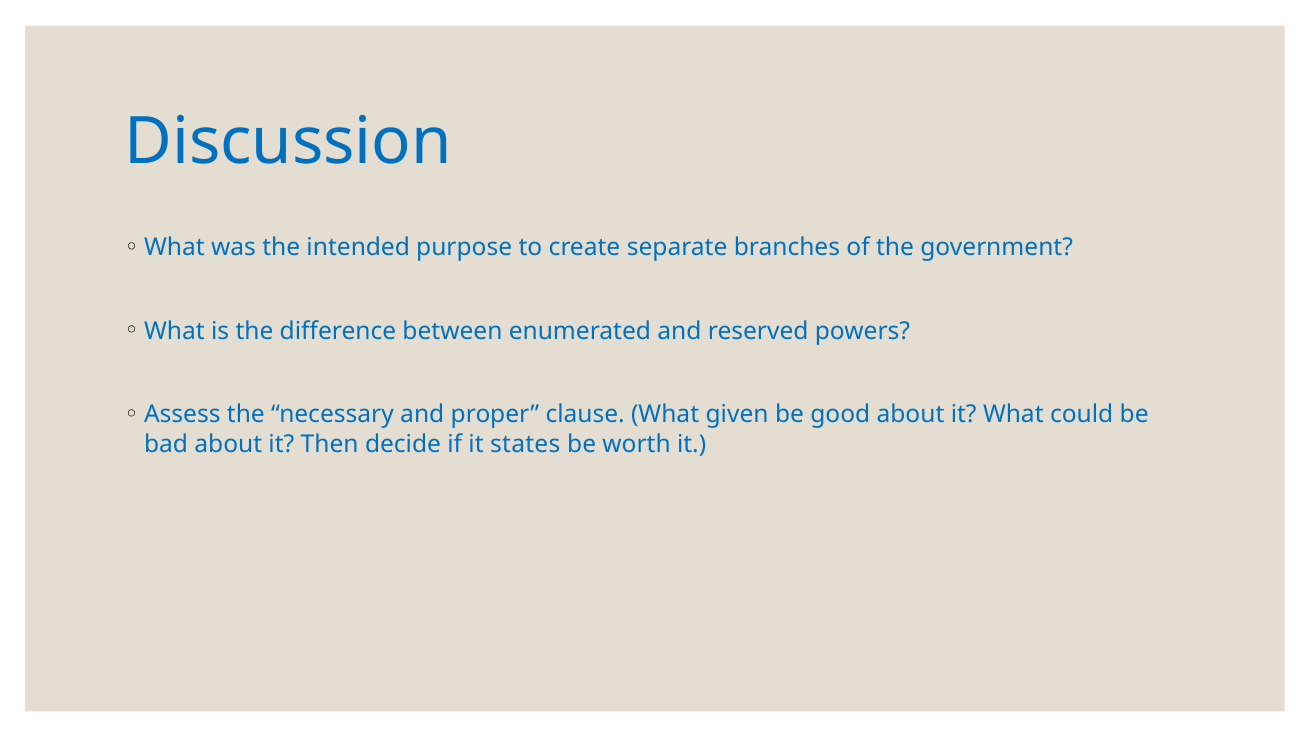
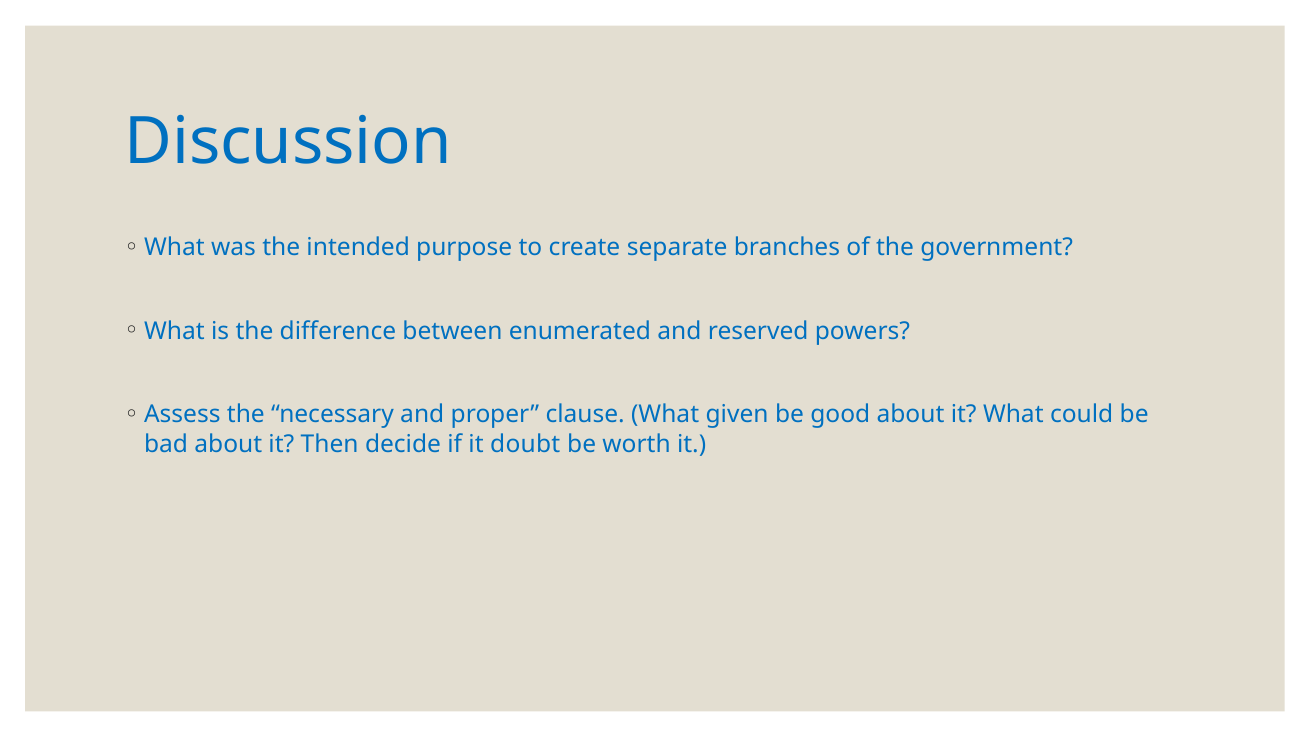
states: states -> doubt (525, 444)
